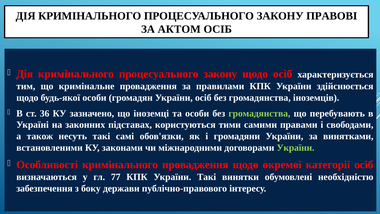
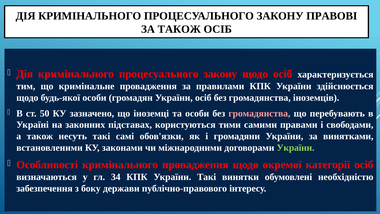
ЗА АКТОМ: АКТОМ -> ТАКОЖ (179, 29)
36: 36 -> 50 (45, 113)
громадянства colour: light green -> pink (259, 113)
77: 77 -> 34 (116, 177)
